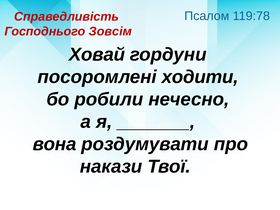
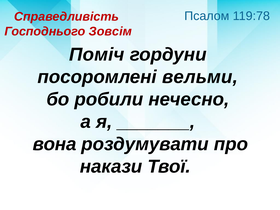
Ховай: Ховай -> Поміч (97, 54)
ходити: ходити -> вельми (200, 77)
